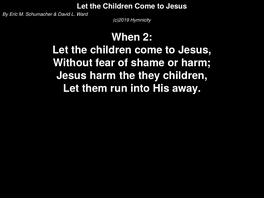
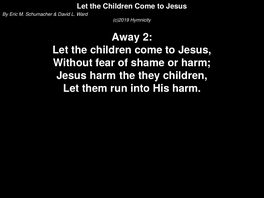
When: When -> Away (126, 37)
His away: away -> harm (187, 88)
